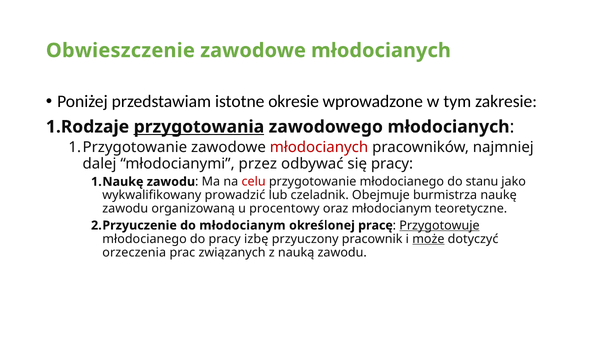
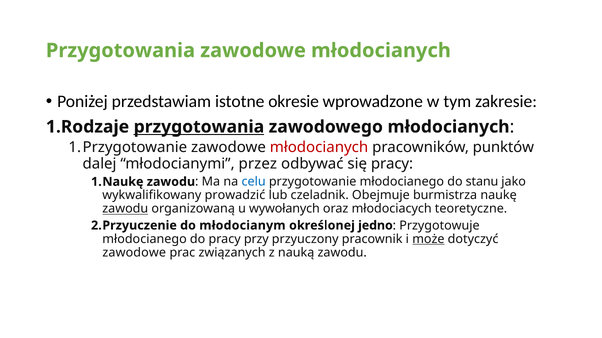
Obwieszczenie: Obwieszczenie -> Przygotowania (120, 51)
najmniej: najmniej -> punktów (503, 148)
celu colour: red -> blue (254, 182)
zawodu underline: none -> present (125, 209)
procentowy: procentowy -> wywołanych (284, 209)
oraz młodocianym: młodocianym -> młodociacych (392, 209)
pracę: pracę -> jedno (375, 226)
Przygotowuje underline: present -> none (439, 226)
izbę: izbę -> przy (256, 239)
orzeczenia: orzeczenia -> zawodowe (134, 253)
